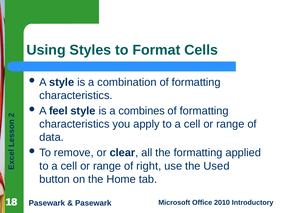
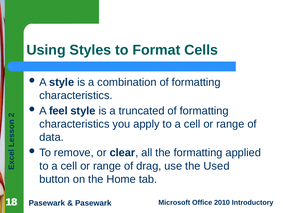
combines: combines -> truncated (142, 110)
right: right -> drag (149, 165)
